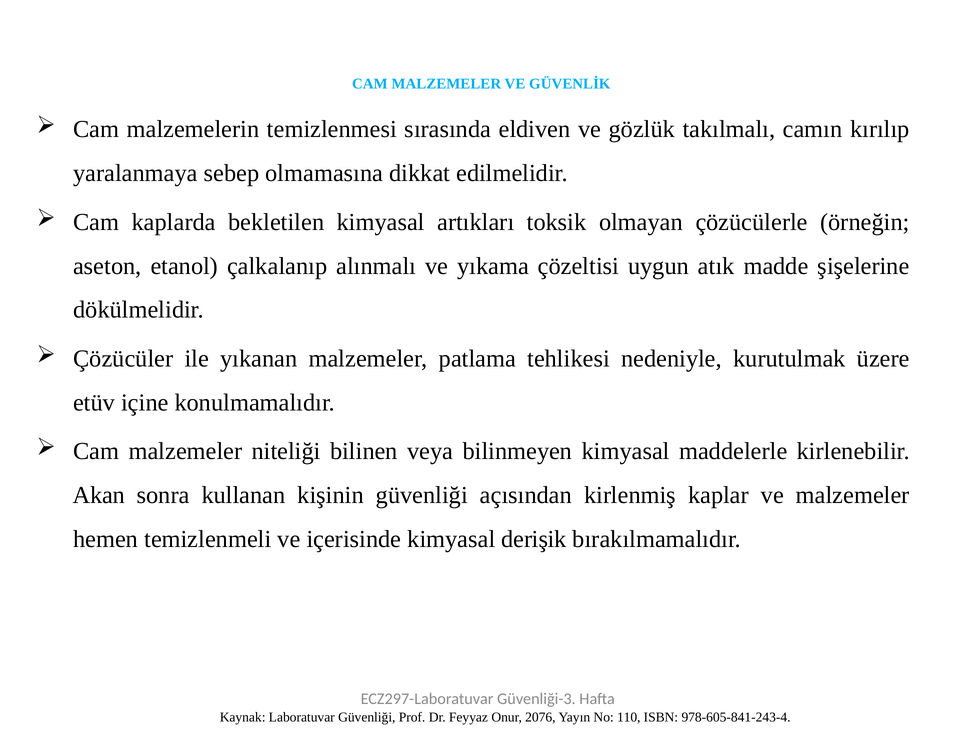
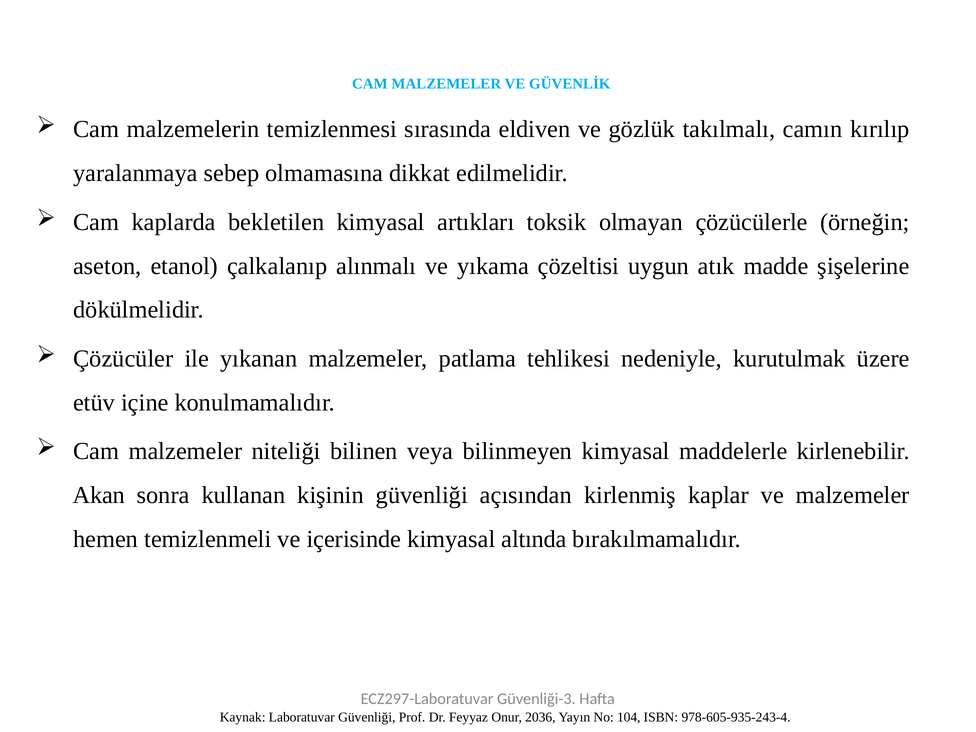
derişik: derişik -> altında (534, 539)
2076: 2076 -> 2036 (540, 717)
110: 110 -> 104 (629, 717)
978-605-841-243-4: 978-605-841-243-4 -> 978-605-935-243-4 (736, 717)
